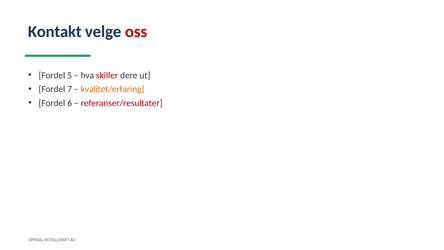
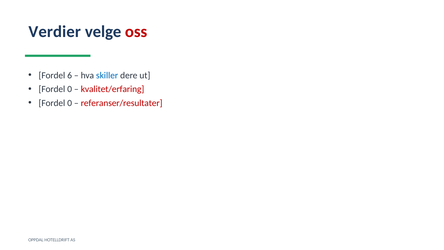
Kontakt: Kontakt -> Verdier (55, 32)
5: 5 -> 6 (70, 75)
skiller colour: red -> blue (107, 75)
7: 7 -> 0 (70, 89)
kvalitet/erfaring colour: orange -> red (112, 89)
6: 6 -> 0 (70, 103)
